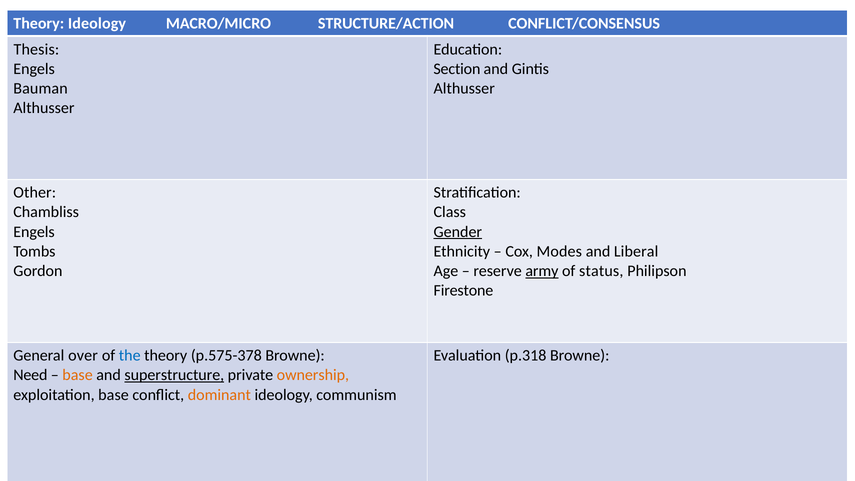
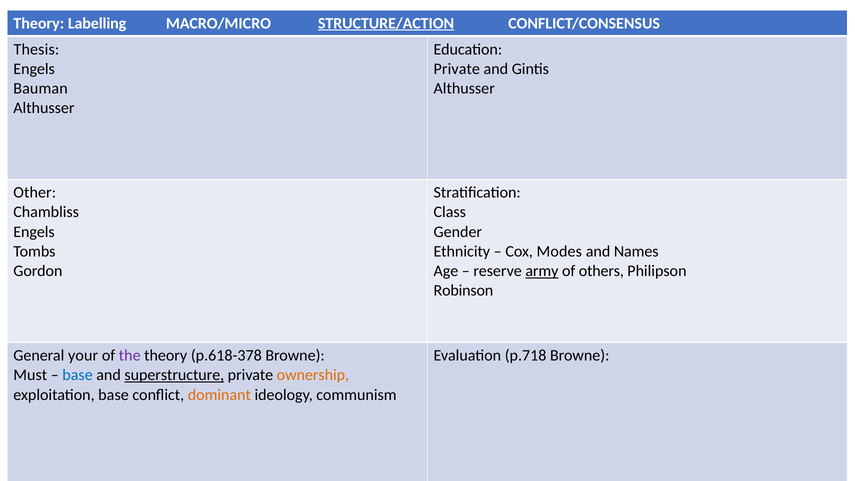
Theory Ideology: Ideology -> Labelling (97, 23)
STRUCTURE/ACTION underline: none -> present (386, 23)
Section: Section -> Private (457, 69)
Gender underline: present -> none (458, 232)
Liberal: Liberal -> Names (636, 251)
status: status -> others (601, 271)
Firestone: Firestone -> Robinson (463, 290)
over: over -> your (83, 356)
the colour: blue -> purple (130, 356)
p.575-378: p.575-378 -> p.618-378 (226, 356)
p.318: p.318 -> p.718 (526, 356)
Need: Need -> Must (30, 375)
base colour: orange -> blue (78, 375)
